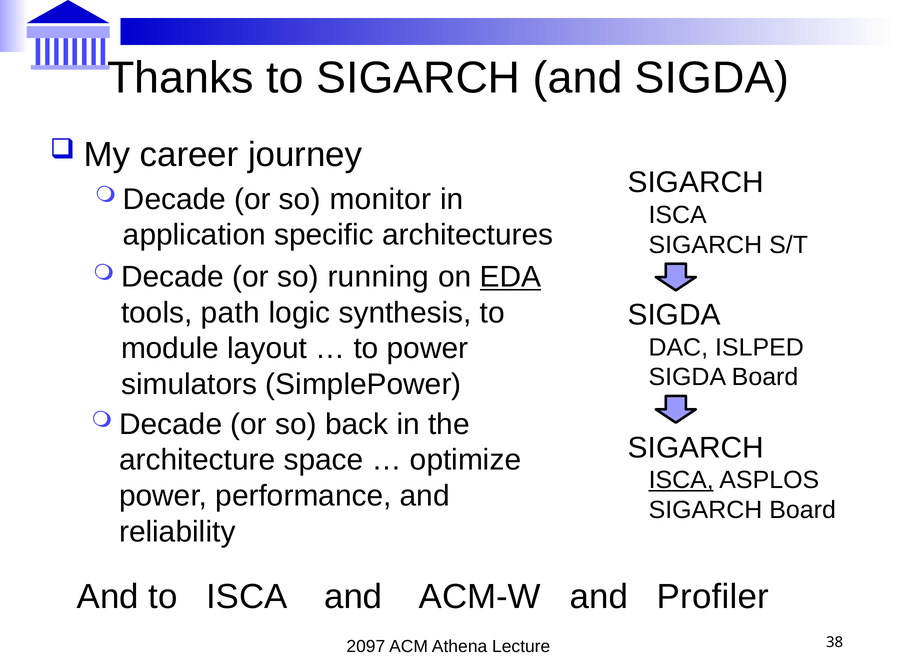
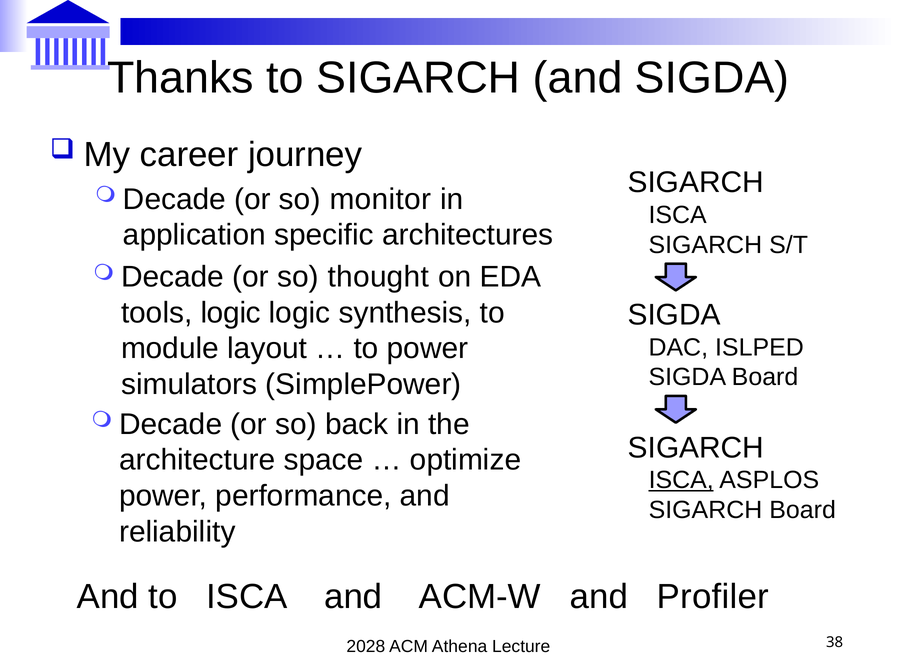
running: running -> thought (378, 277)
EDA underline: present -> none (511, 277)
tools path: path -> logic (231, 313)
2097: 2097 -> 2028 (366, 647)
